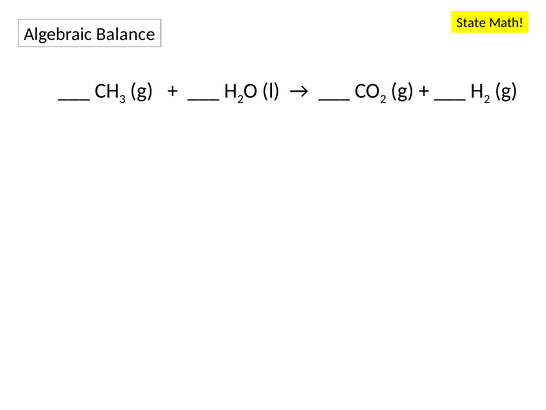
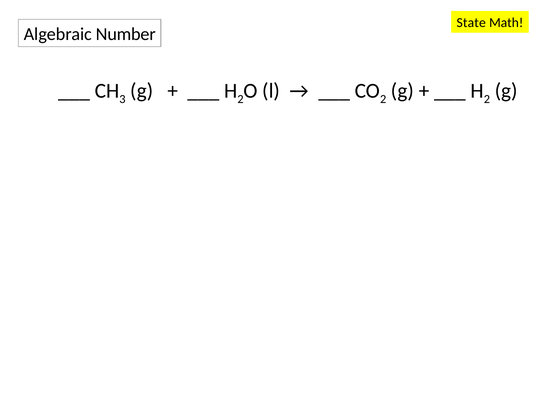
Balance: Balance -> Number (126, 34)
